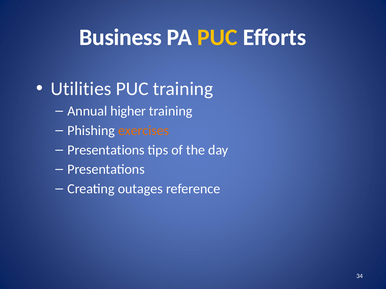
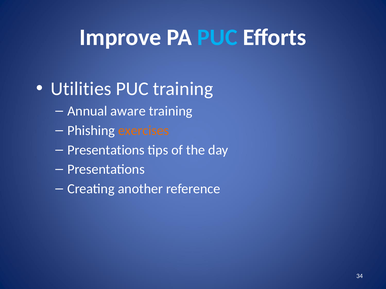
Business: Business -> Improve (120, 37)
PUC colour: yellow -> light blue (217, 37)
higher: higher -> aware (128, 111)
outages: outages -> another (140, 189)
